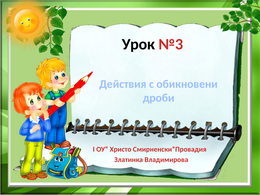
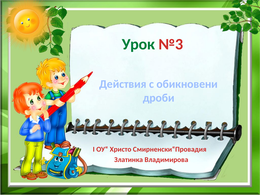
Урок colour: black -> green (138, 44)
